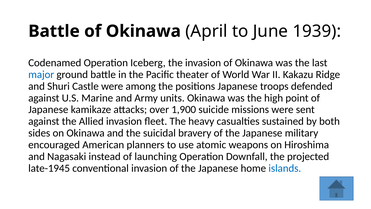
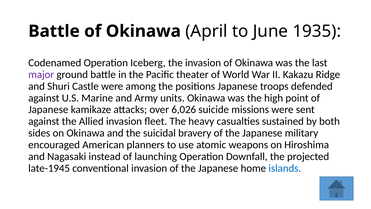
1939: 1939 -> 1935 (317, 31)
major colour: blue -> purple (41, 74)
1,900: 1,900 -> 6,026 (184, 109)
